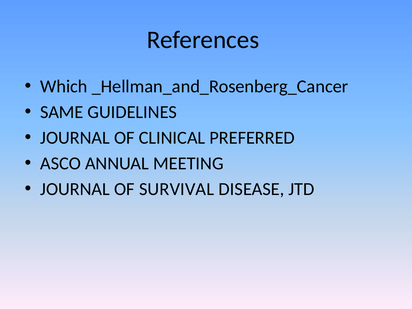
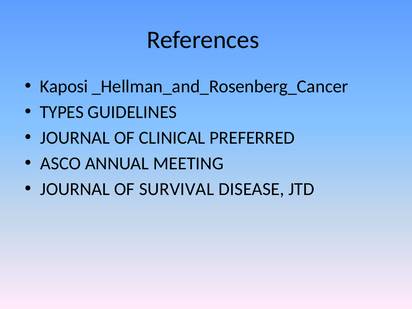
Which: Which -> Kaposi (64, 86)
SAME: SAME -> TYPES (62, 112)
